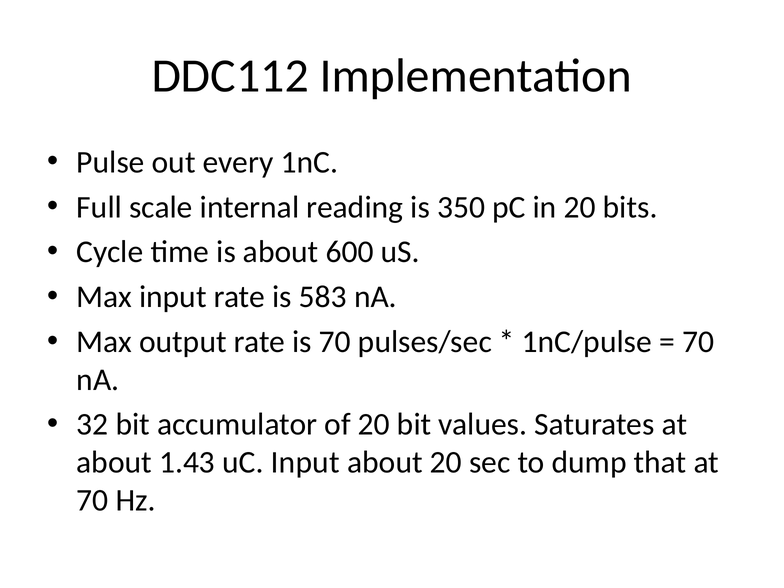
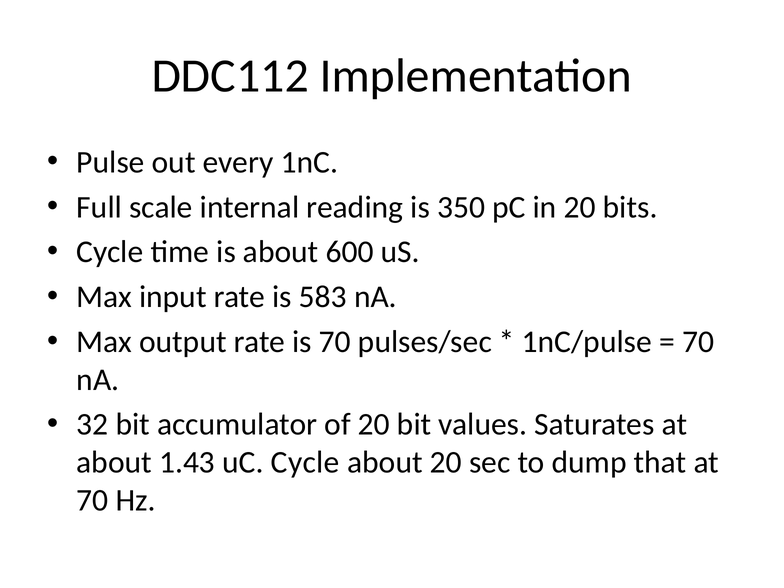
uC Input: Input -> Cycle (305, 462)
